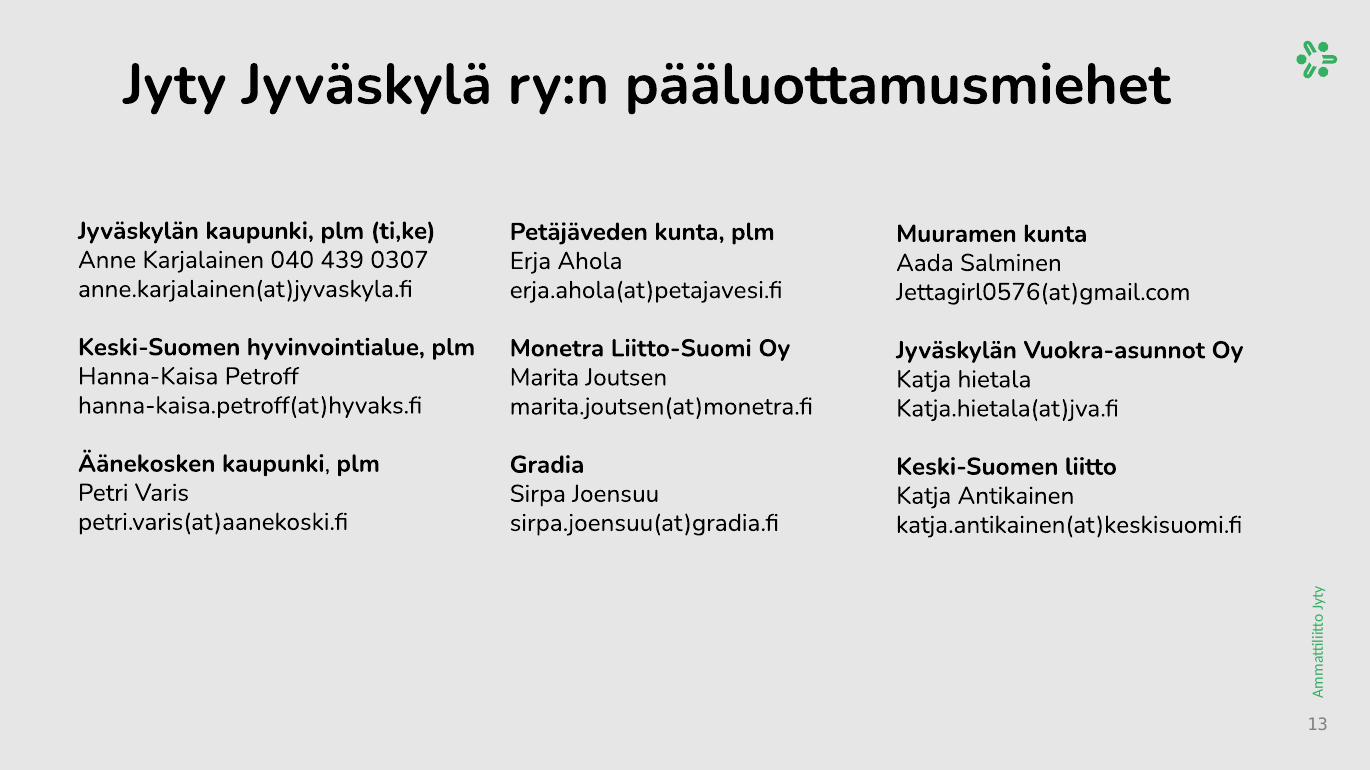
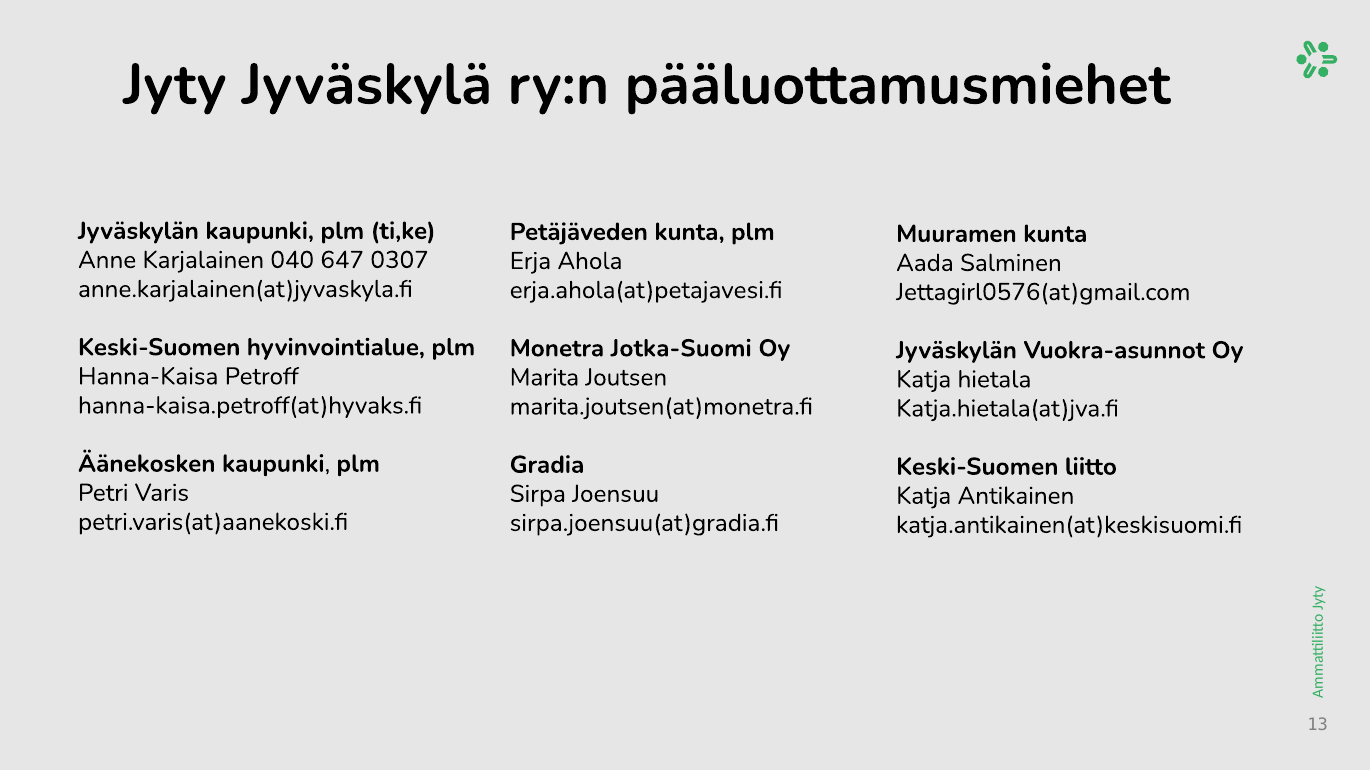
439: 439 -> 647 (342, 260)
Liitto-Suomi: Liitto-Suomi -> Jotka-Suomi (681, 349)
